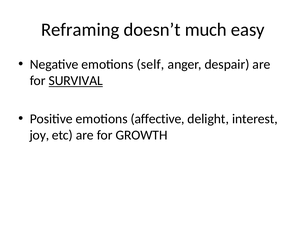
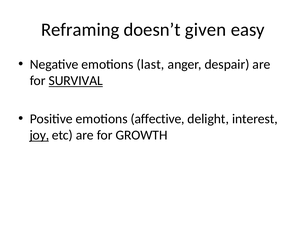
much: much -> given (206, 30)
self: self -> last (150, 64)
joy underline: none -> present (39, 135)
